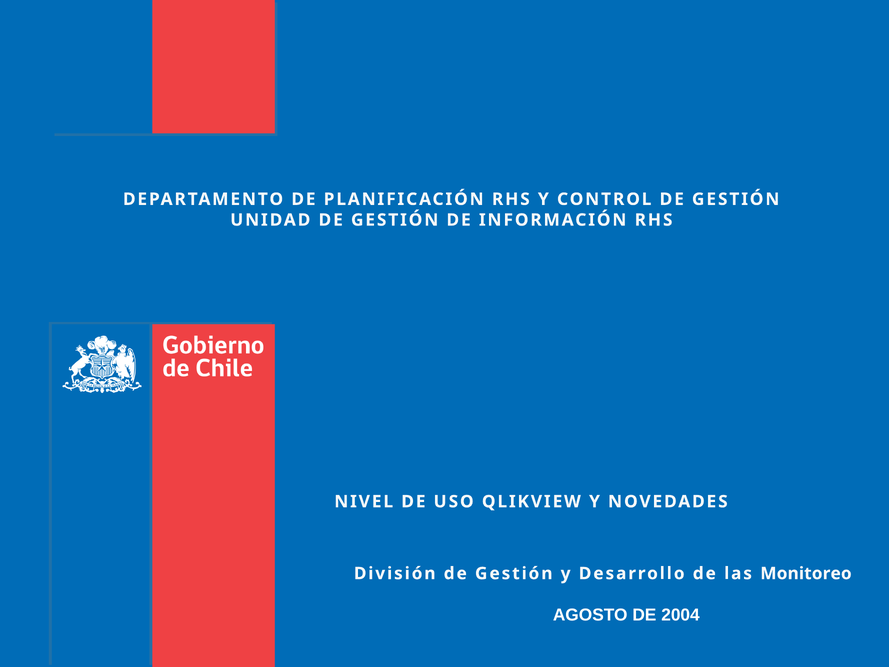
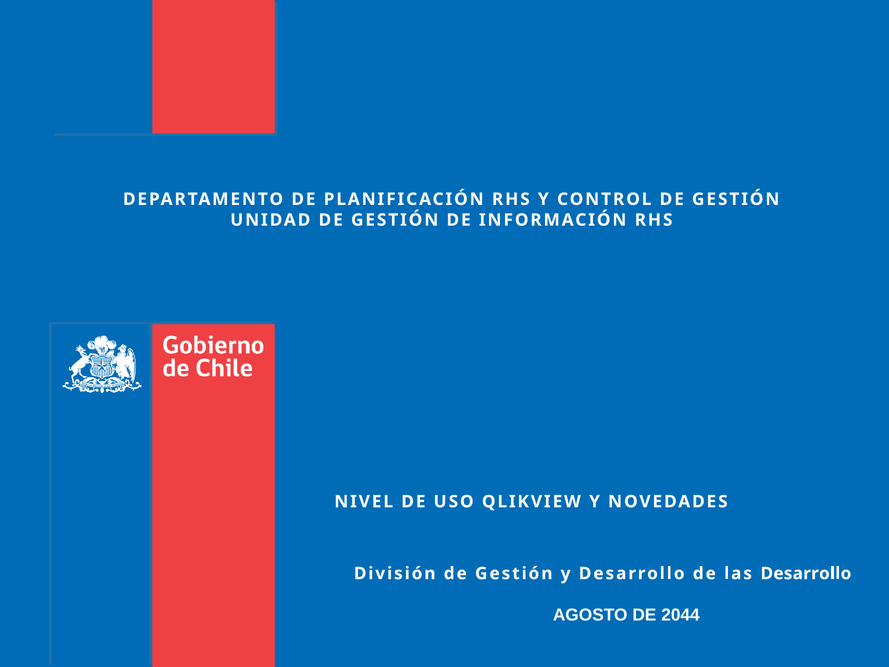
las Monitoreo: Monitoreo -> Desarrollo (806, 573)
2004: 2004 -> 2044 (680, 615)
